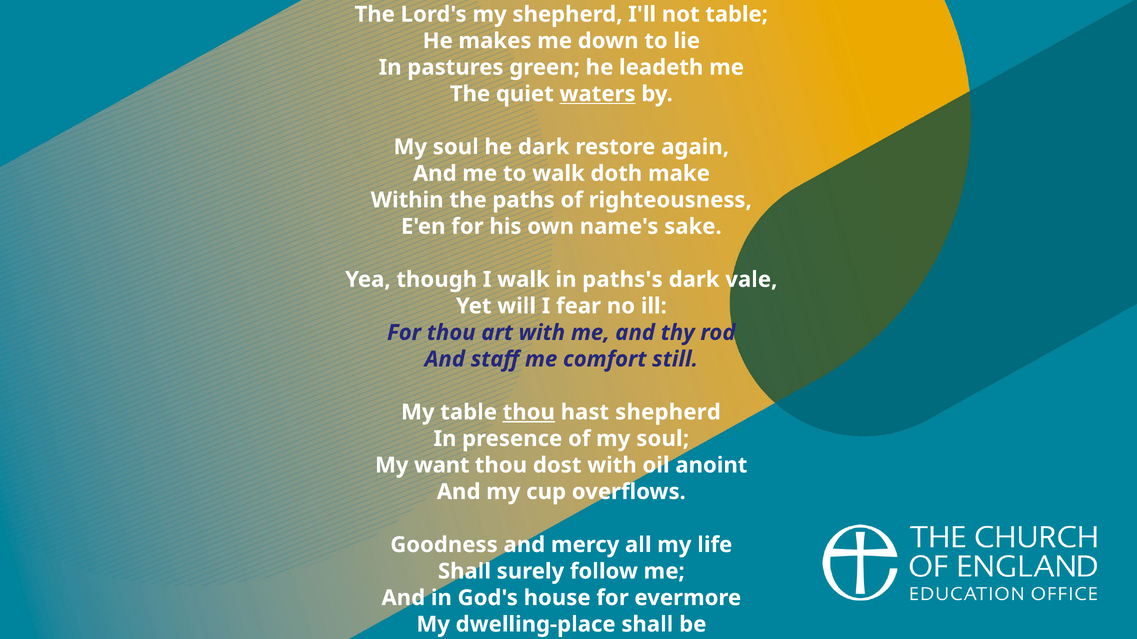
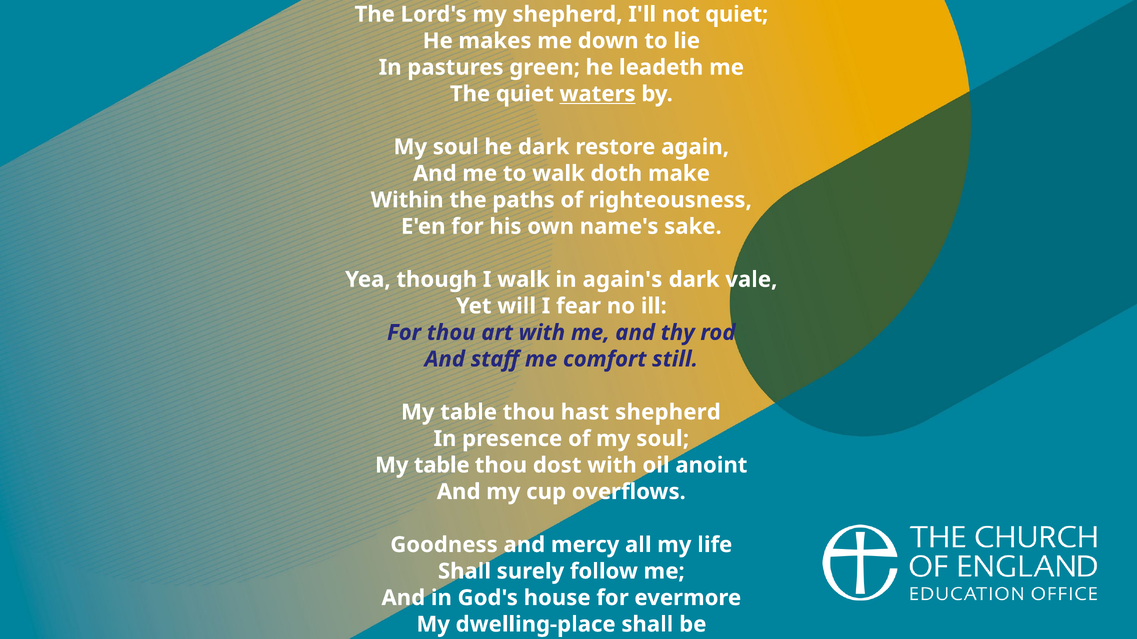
not table: table -> quiet (737, 14)
paths's: paths's -> again's (622, 280)
thou underline: present -> none (529, 413)
want: want -> table (442, 466)
